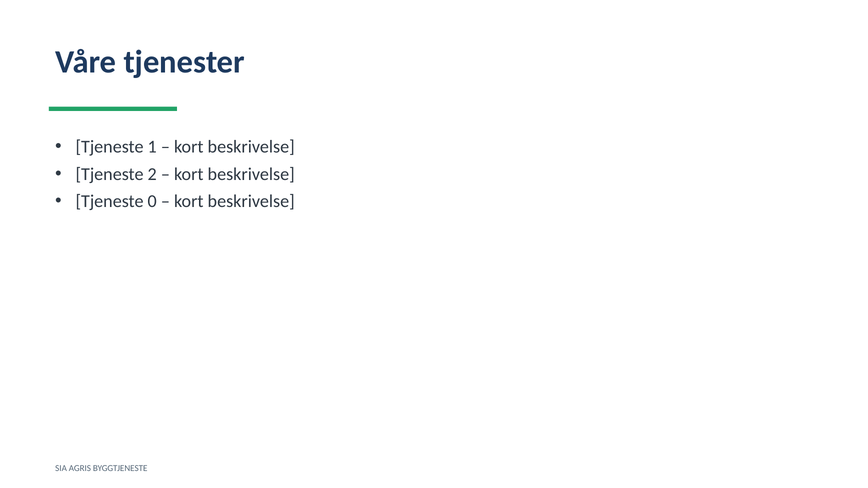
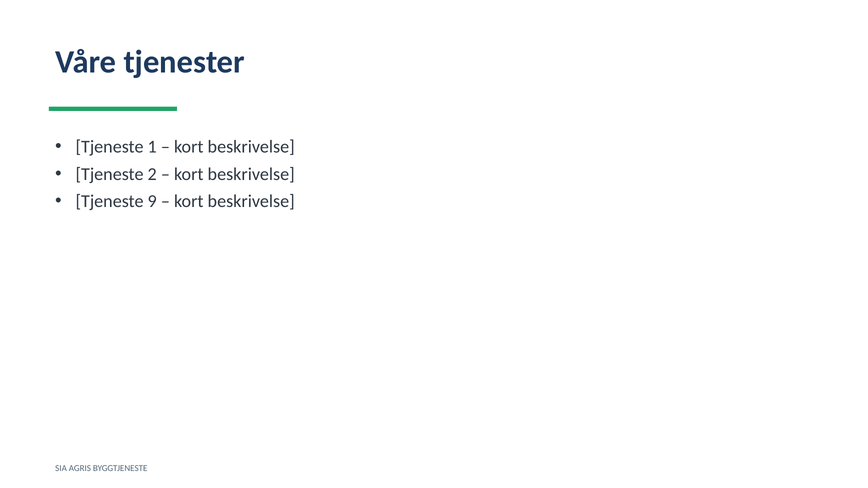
0: 0 -> 9 (152, 201)
